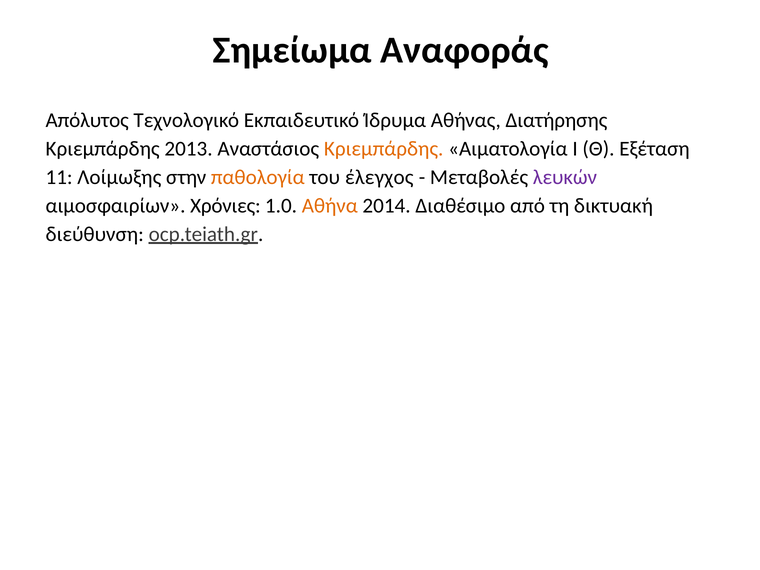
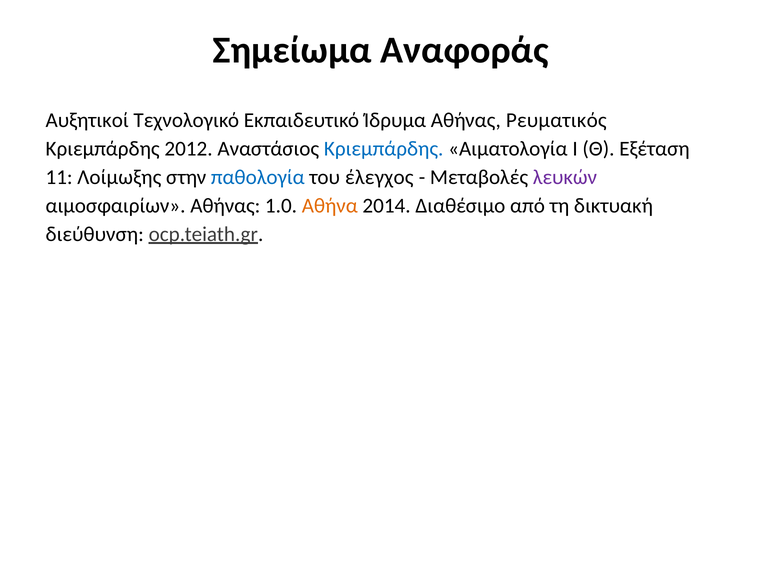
Απόλυτος: Απόλυτος -> Αυξητικοί (87, 120)
Διατήρησης: Διατήρησης -> Ρευματικός (556, 120)
2013: 2013 -> 2012 (189, 149)
Κριεμπάρδης colour: orange -> blue (384, 149)
παθολογία colour: orange -> blue (258, 177)
αιμοσφαιρίων Χρόνιες: Χρόνιες -> Αθήνας (225, 206)
